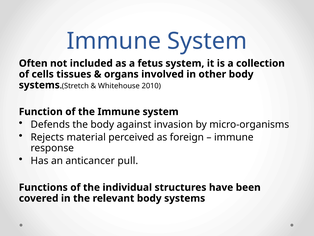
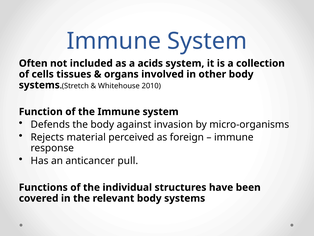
fetus: fetus -> acids (150, 63)
